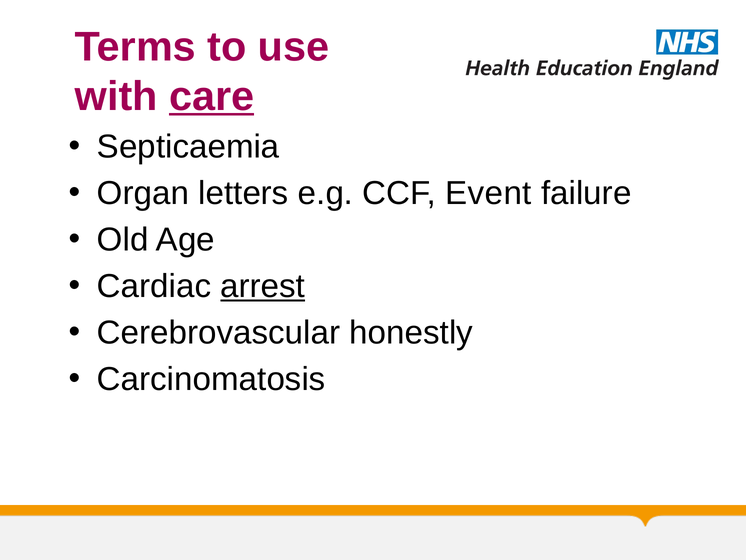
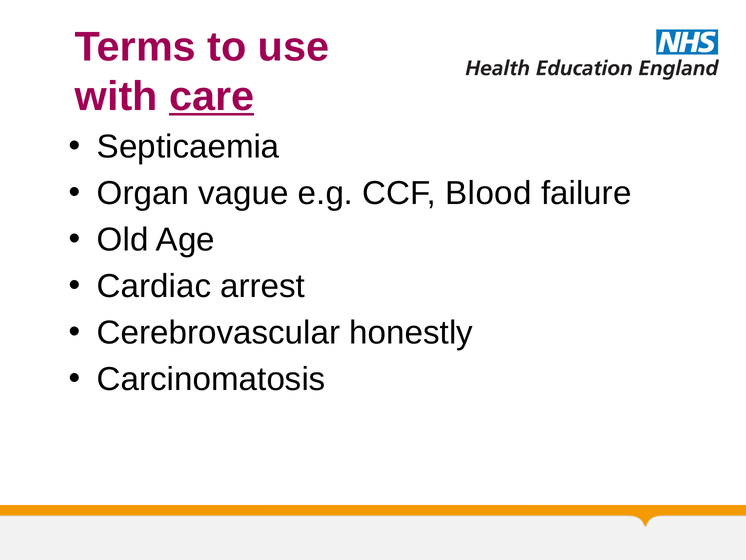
letters: letters -> vague (243, 193)
Event: Event -> Blood (488, 193)
arrest underline: present -> none (263, 286)
